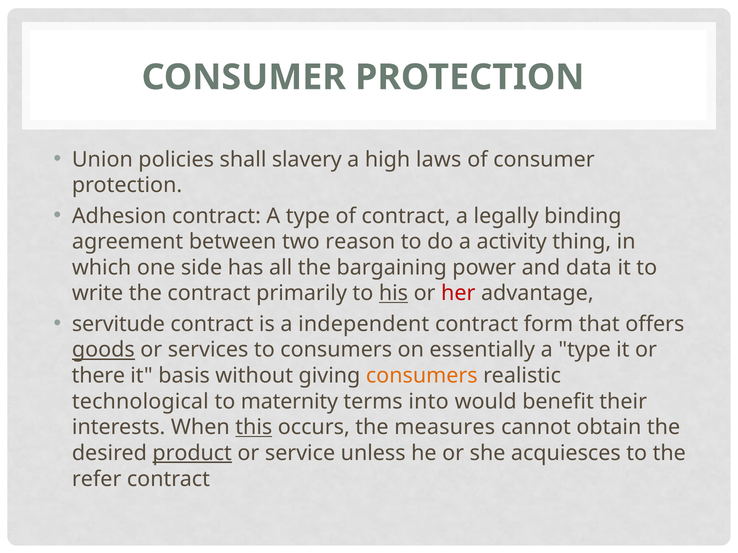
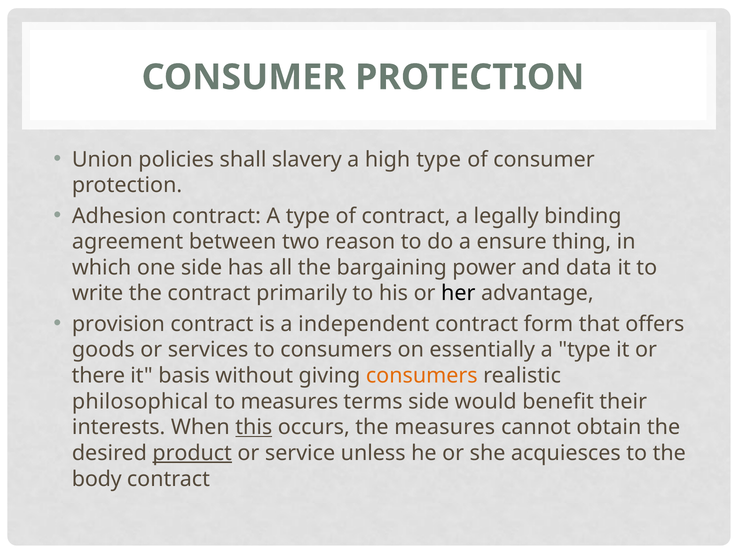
high laws: laws -> type (439, 160)
activity: activity -> ensure (512, 242)
his underline: present -> none (393, 294)
her colour: red -> black (458, 294)
servitude: servitude -> provision (118, 324)
goods underline: present -> none (103, 350)
technological: technological -> philosophical (140, 402)
to maternity: maternity -> measures (289, 402)
terms into: into -> side (429, 402)
refer: refer -> body (97, 479)
